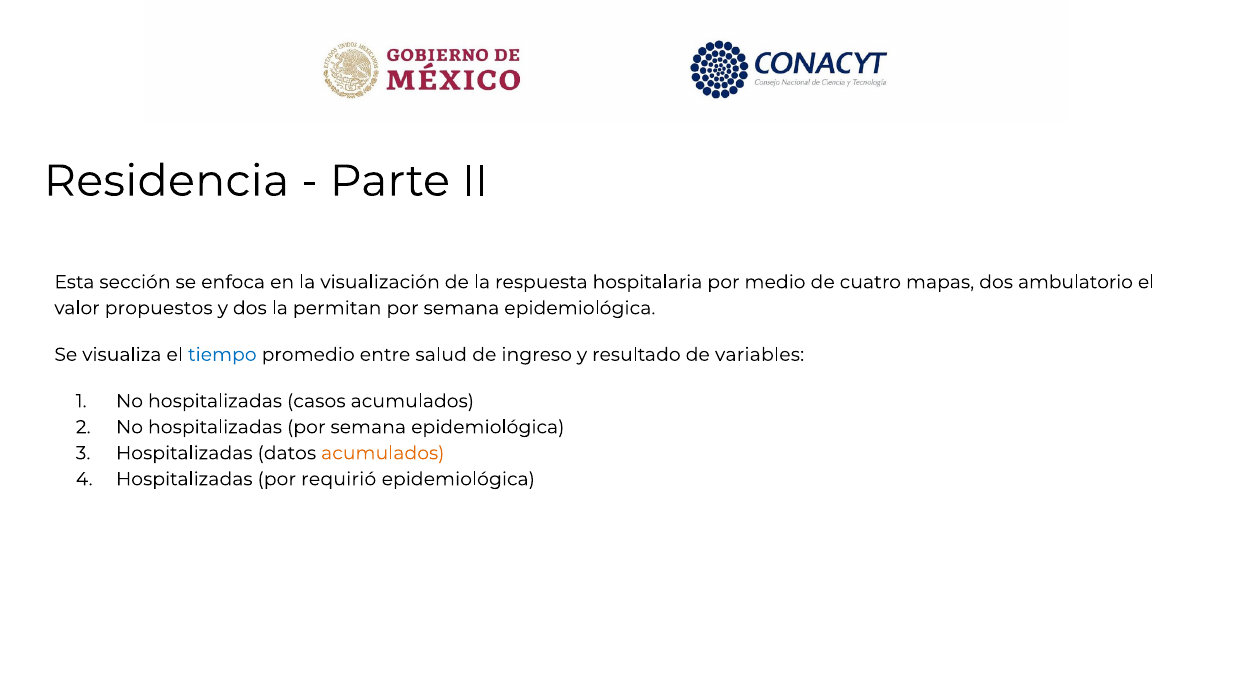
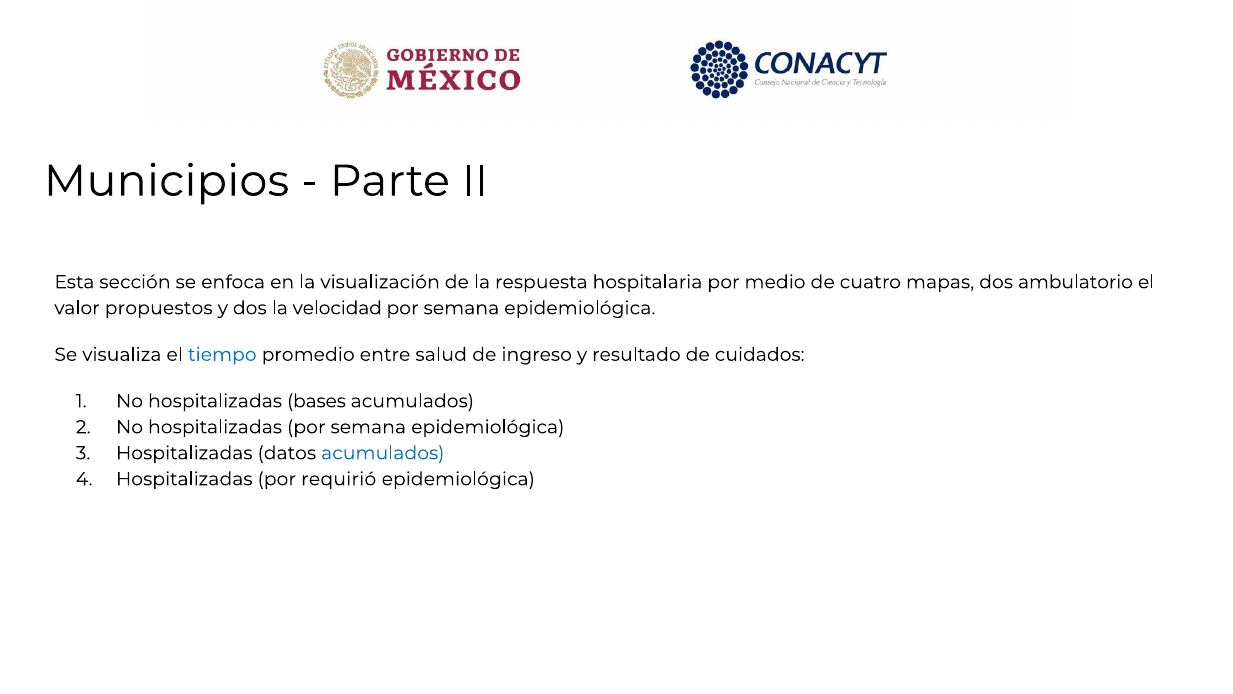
Residencia: Residencia -> Municipios (167, 181)
permitan: permitan -> velocidad (337, 308)
variables: variables -> cuidados (760, 354)
casos: casos -> bases (316, 401)
acumulados colour: orange -> blue (383, 453)
